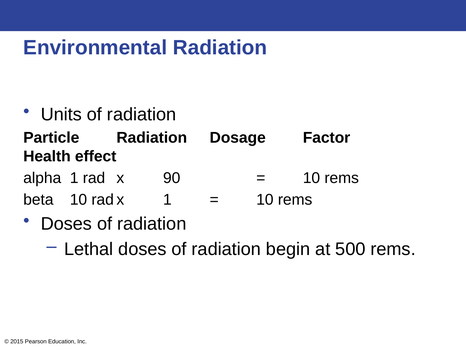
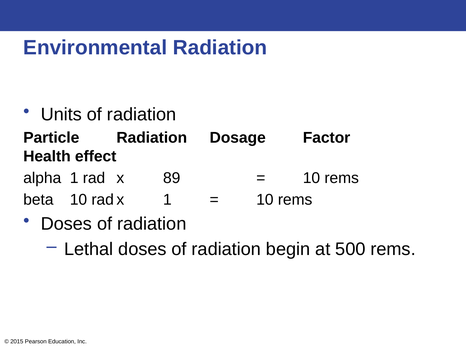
90: 90 -> 89 (172, 178)
